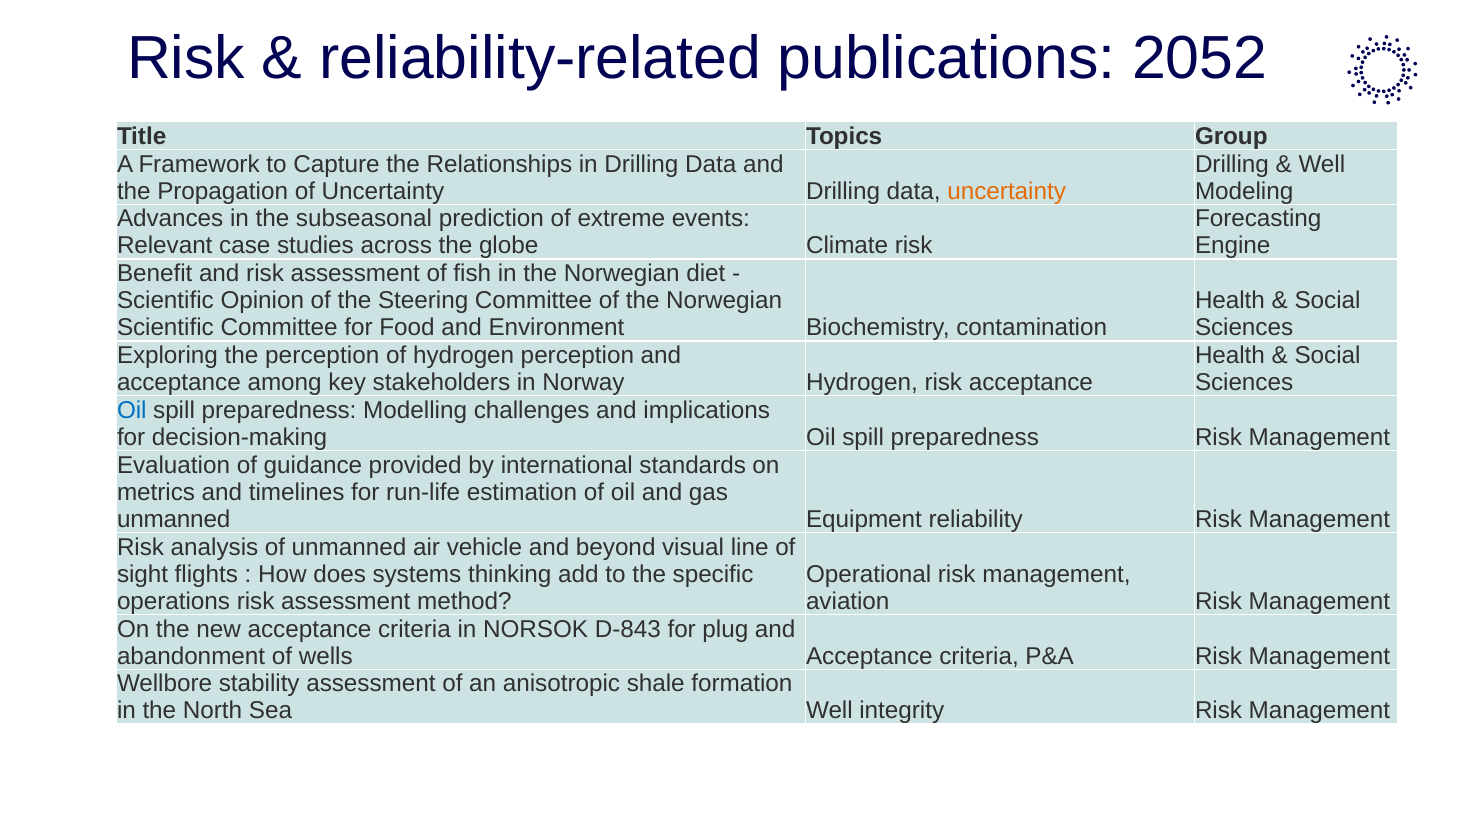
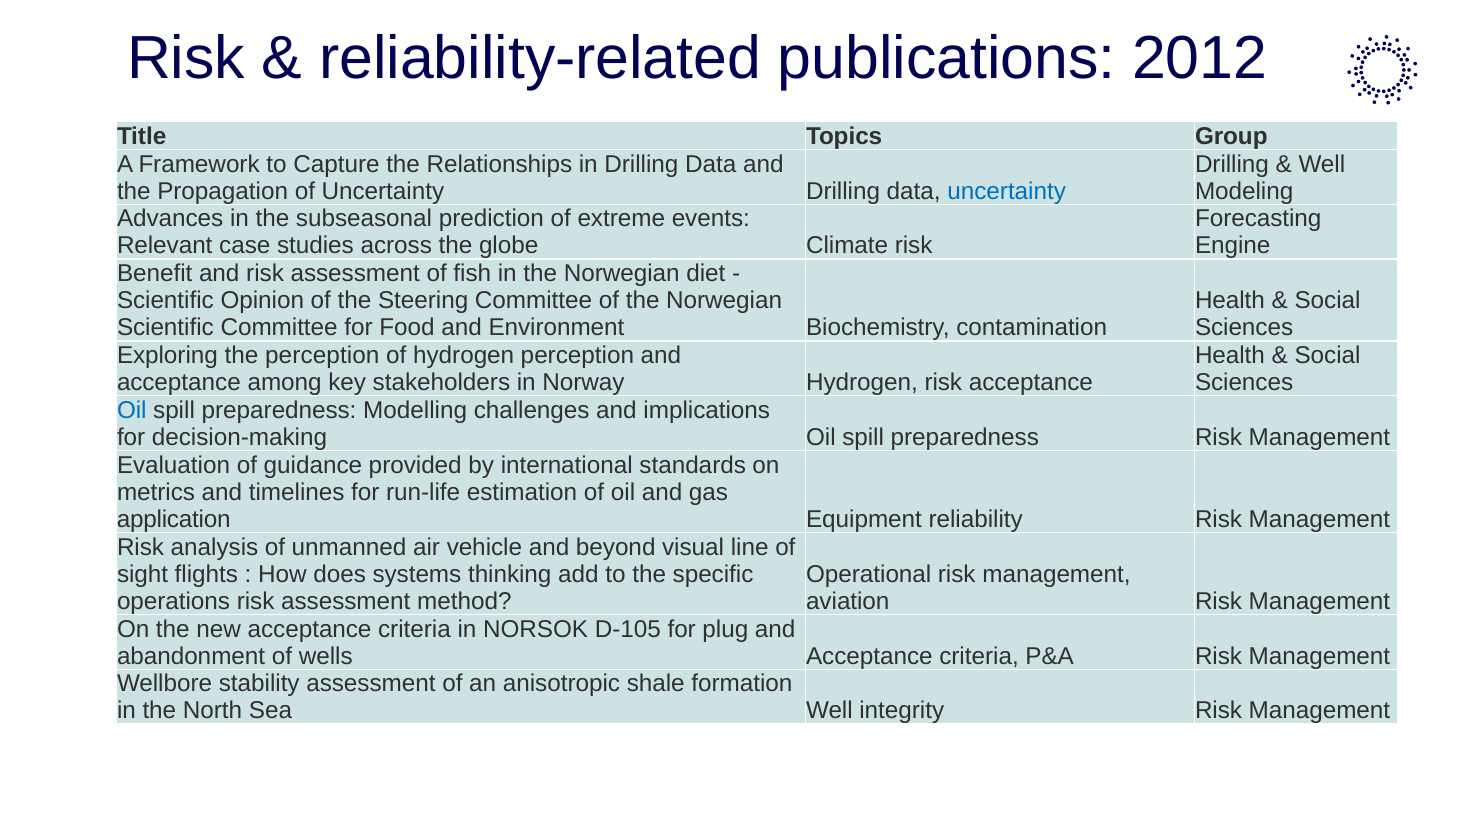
2052: 2052 -> 2012 (1200, 58)
uncertainty colour: orange -> blue (1007, 191)
unmanned: unmanned -> application (174, 519)
D-843: D-843 -> D-105 (628, 629)
